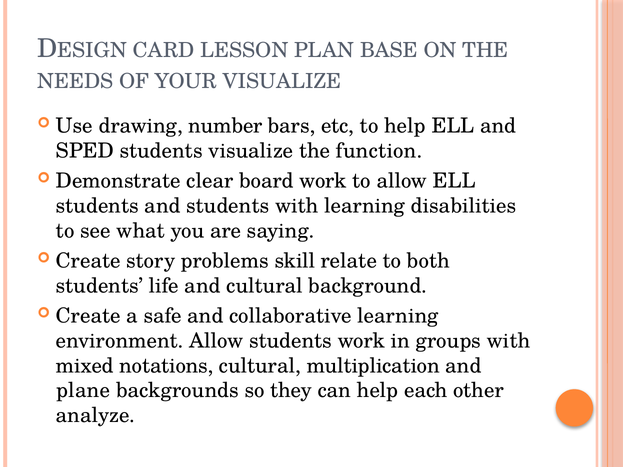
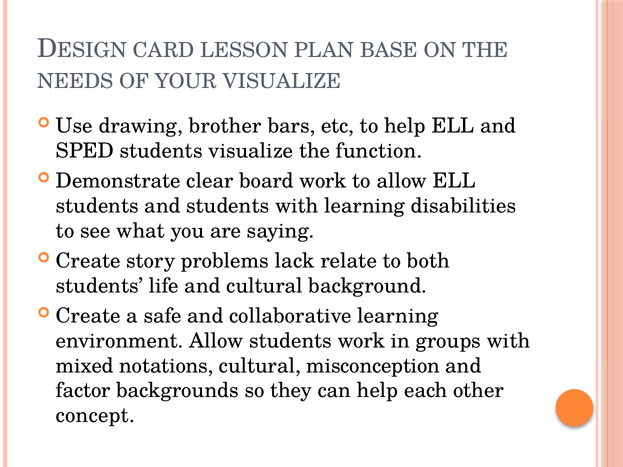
number: number -> brother (225, 126)
skill: skill -> lack (295, 261)
multiplication: multiplication -> misconception (373, 366)
plane: plane -> factor (83, 391)
analyze: analyze -> concept (95, 416)
